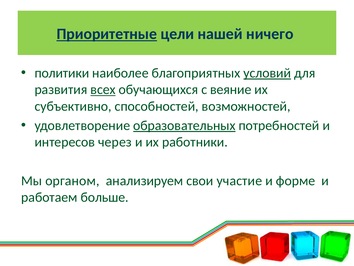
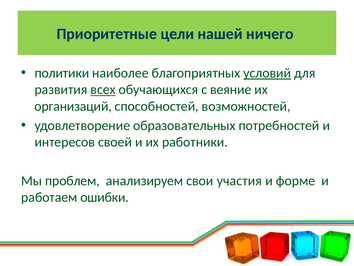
Приоритетные underline: present -> none (107, 34)
субъективно: субъективно -> организаций (73, 106)
образовательных underline: present -> none (184, 125)
через: через -> своей (115, 142)
органом: органом -> проблем (72, 180)
участие: участие -> участия (239, 180)
больше: больше -> ошибки (105, 197)
